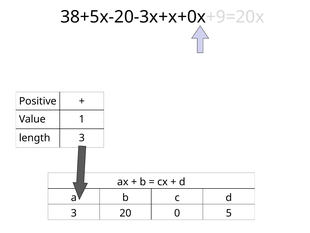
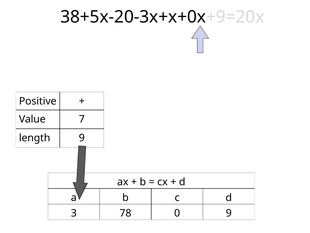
1: 1 -> 7 (82, 119)
length 3: 3 -> 9 (82, 138)
20: 20 -> 78 (125, 213)
0 5: 5 -> 9 (229, 213)
